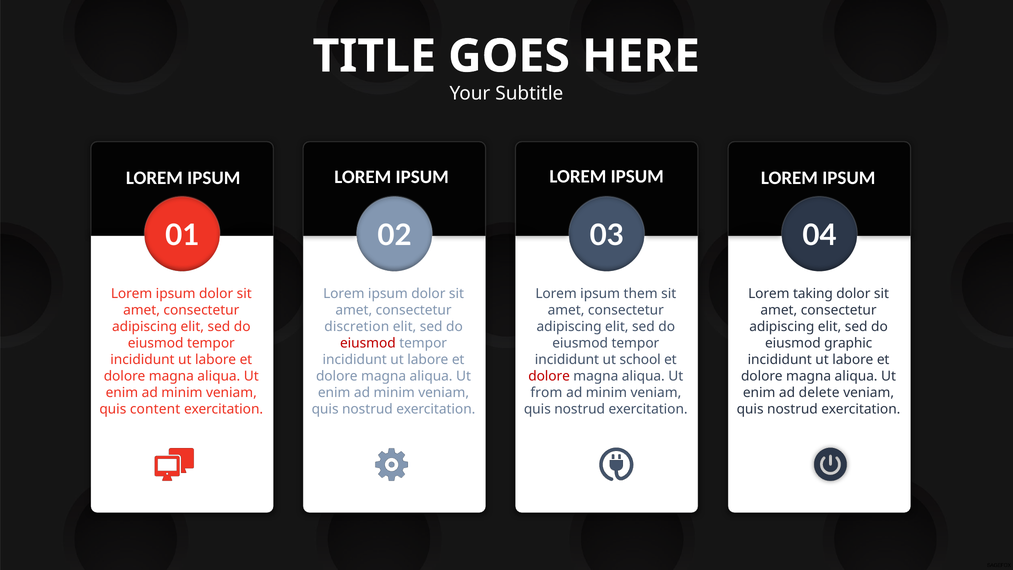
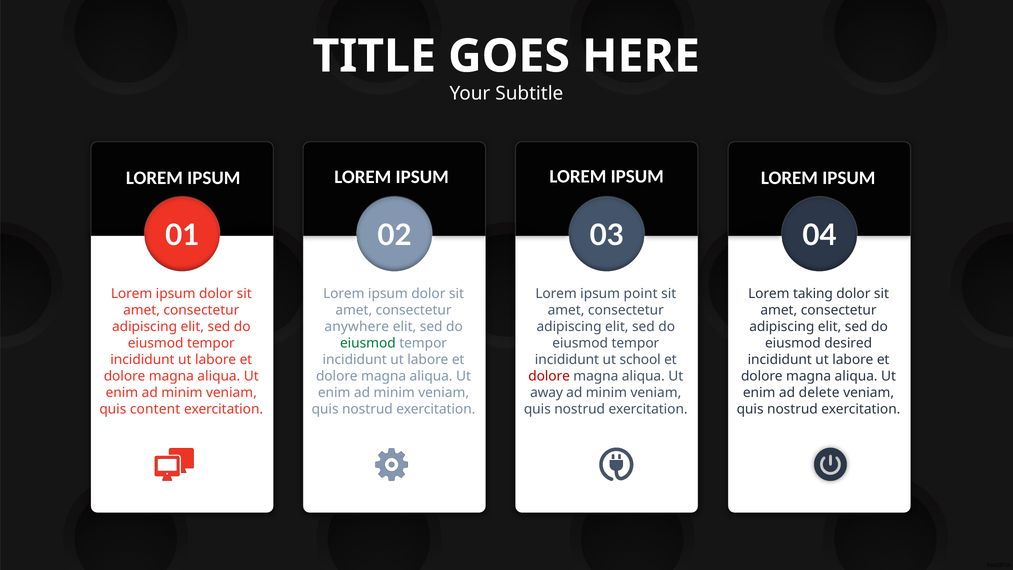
them: them -> point (641, 294)
discretion: discretion -> anywhere (357, 327)
eiusmod colour: red -> green (368, 343)
graphic: graphic -> desired (848, 343)
from: from -> away (547, 393)
